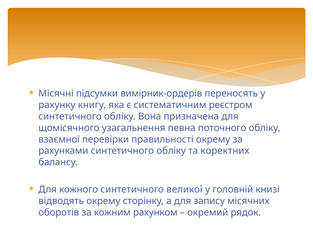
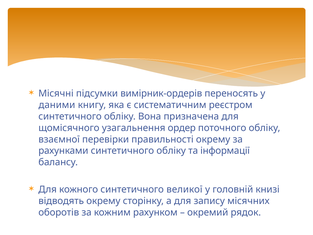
рахунку: рахунку -> даними (57, 105)
певна: певна -> ордер (182, 128)
коректних: коректних -> інформації (225, 151)
